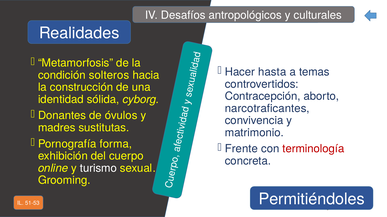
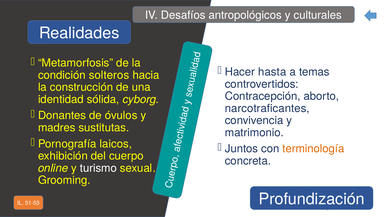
forma: forma -> laicos (116, 144)
Frente: Frente -> Juntos (241, 149)
terminología colour: red -> orange (313, 149)
Permitiéndoles: Permitiéndoles -> Profundización (312, 200)
